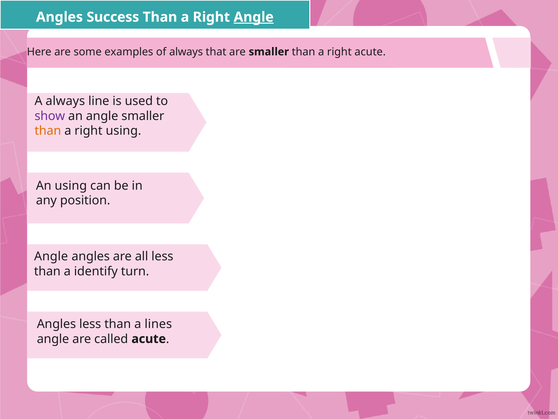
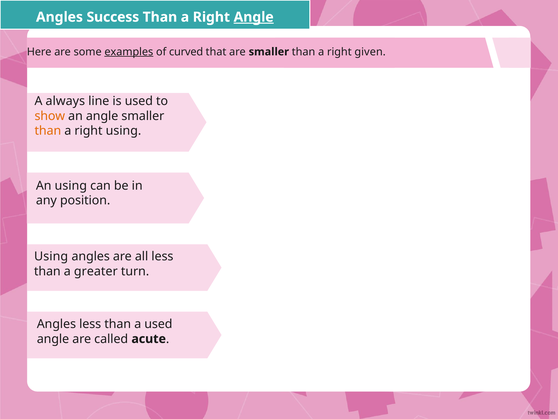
examples underline: none -> present (129, 52)
of always: always -> curved (186, 52)
right acute: acute -> given (370, 52)
show colour: purple -> orange (50, 116)
Angle: Angle -> Using (51, 256)
identify: identify -> greater (96, 271)
a lines: lines -> used (158, 324)
